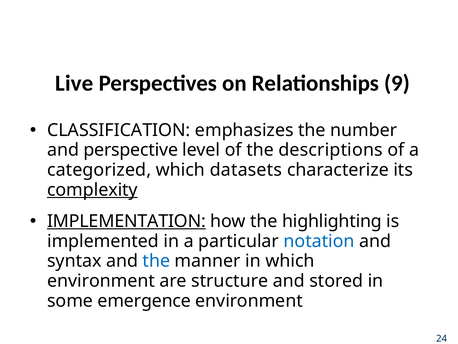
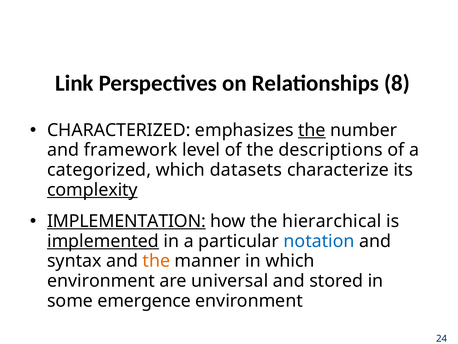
Live: Live -> Link (74, 83)
9: 9 -> 8 (397, 83)
CLASSIFICATION: CLASSIFICATION -> CHARACTERIZED (119, 130)
the underline: none -> present (312, 130)
perspective: perspective -> framework (131, 150)
highlighting: highlighting -> hierarchical (332, 221)
implemented underline: none -> present (103, 241)
the colour: blue -> orange (156, 261)
structure: structure -> universal (230, 281)
